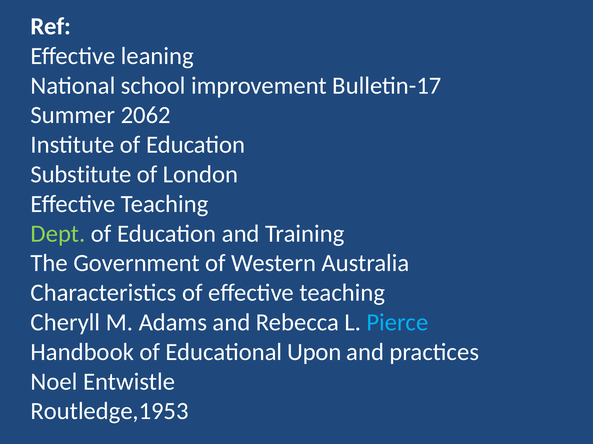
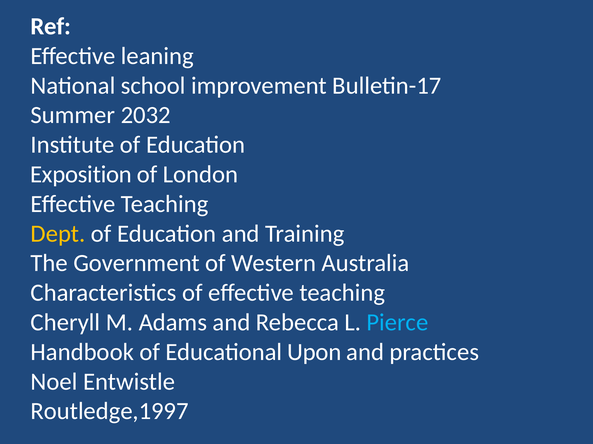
2062: 2062 -> 2032 (146, 115)
Substitute: Substitute -> Exposition (81, 175)
Dept colour: light green -> yellow (58, 234)
Routledge,1953: Routledge,1953 -> Routledge,1997 (110, 412)
